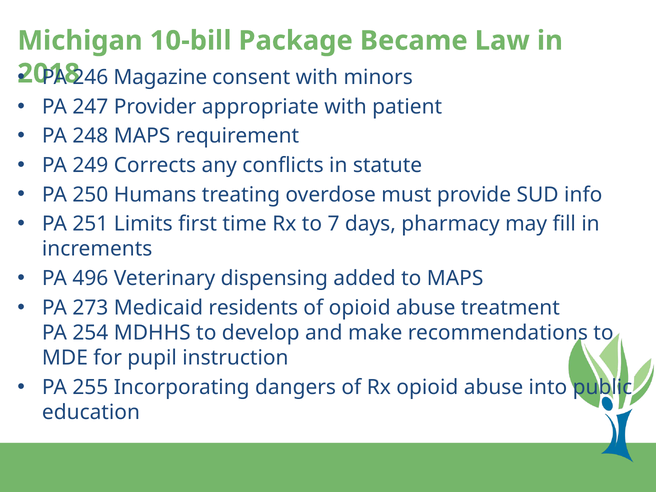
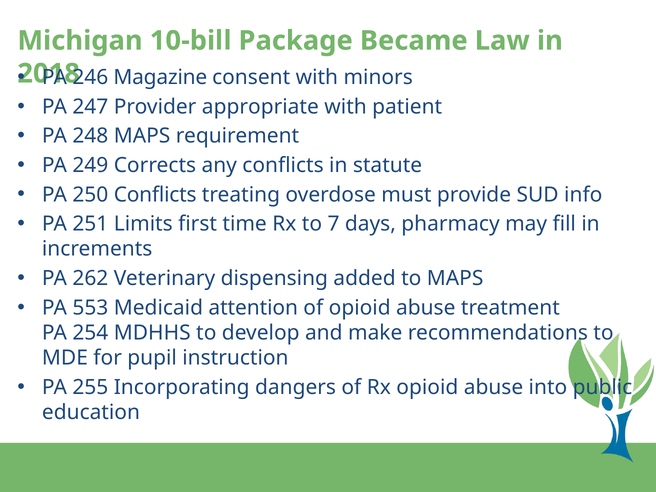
250 Humans: Humans -> Conflicts (155, 195)
496: 496 -> 262 (90, 278)
273: 273 -> 553 (90, 308)
residents: residents -> attention (253, 308)
